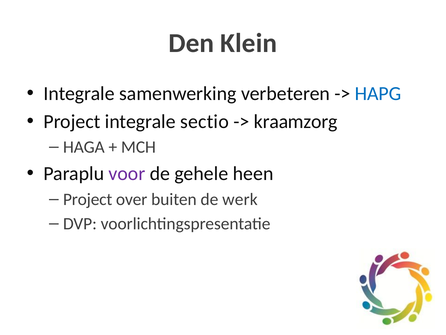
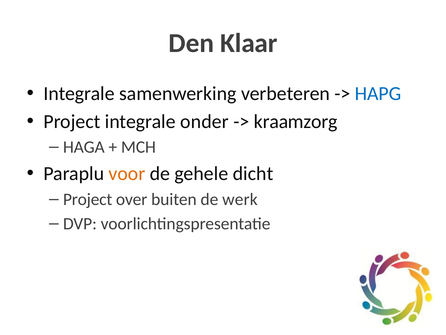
Klein: Klein -> Klaar (249, 43)
sectio: sectio -> onder (205, 121)
voor colour: purple -> orange (127, 173)
heen: heen -> dicht (253, 173)
